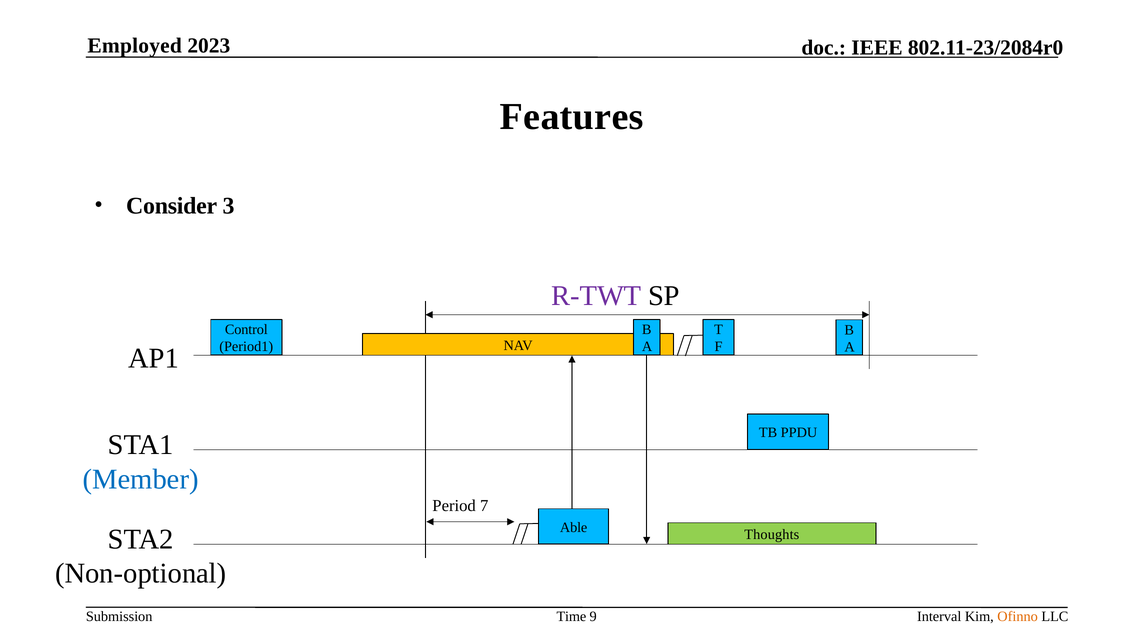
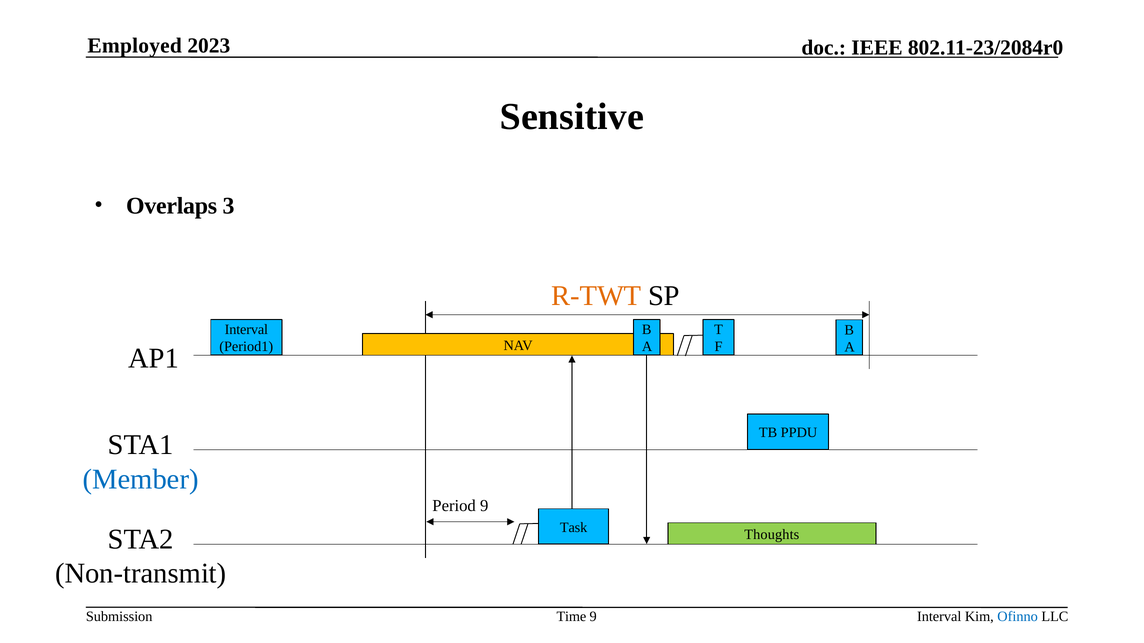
Features: Features -> Sensitive (572, 117)
Consider: Consider -> Overlaps (172, 206)
R-TWT colour: purple -> orange (596, 296)
Control: Control -> Interval (246, 330)
Period 7: 7 -> 9 (484, 506)
Able: Able -> Task (574, 528)
Non-optional: Non-optional -> Non-transmit (141, 574)
Ofinno colour: orange -> blue (1018, 617)
